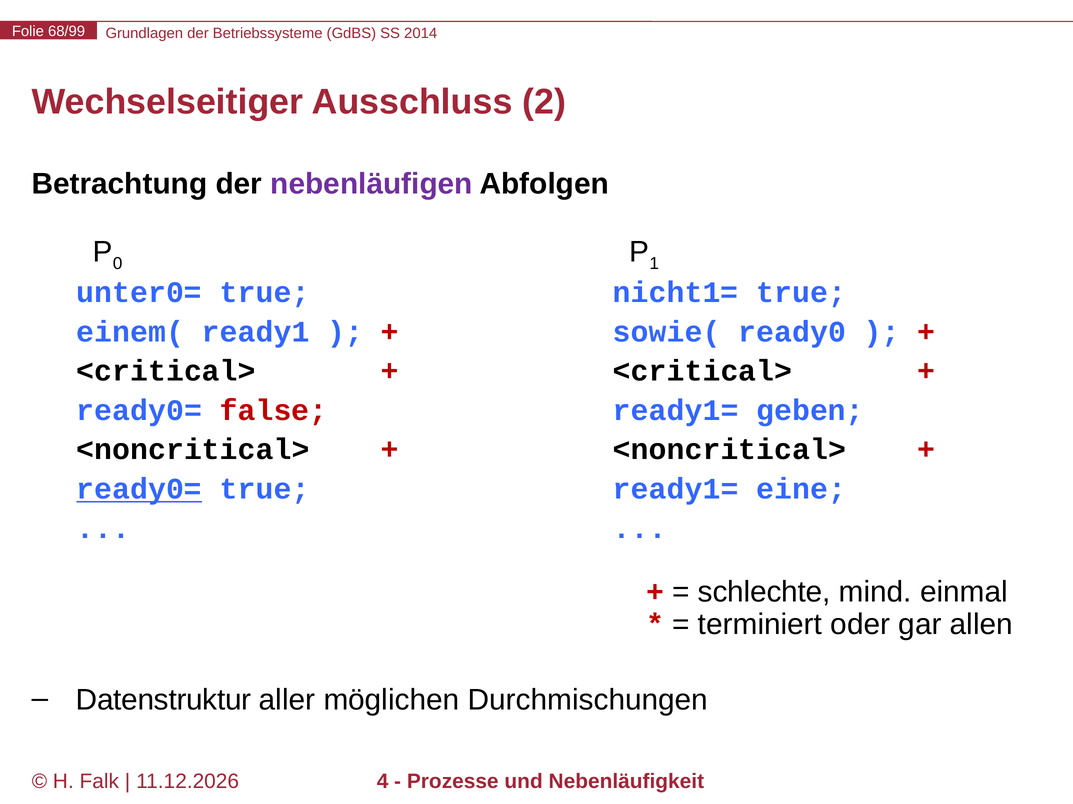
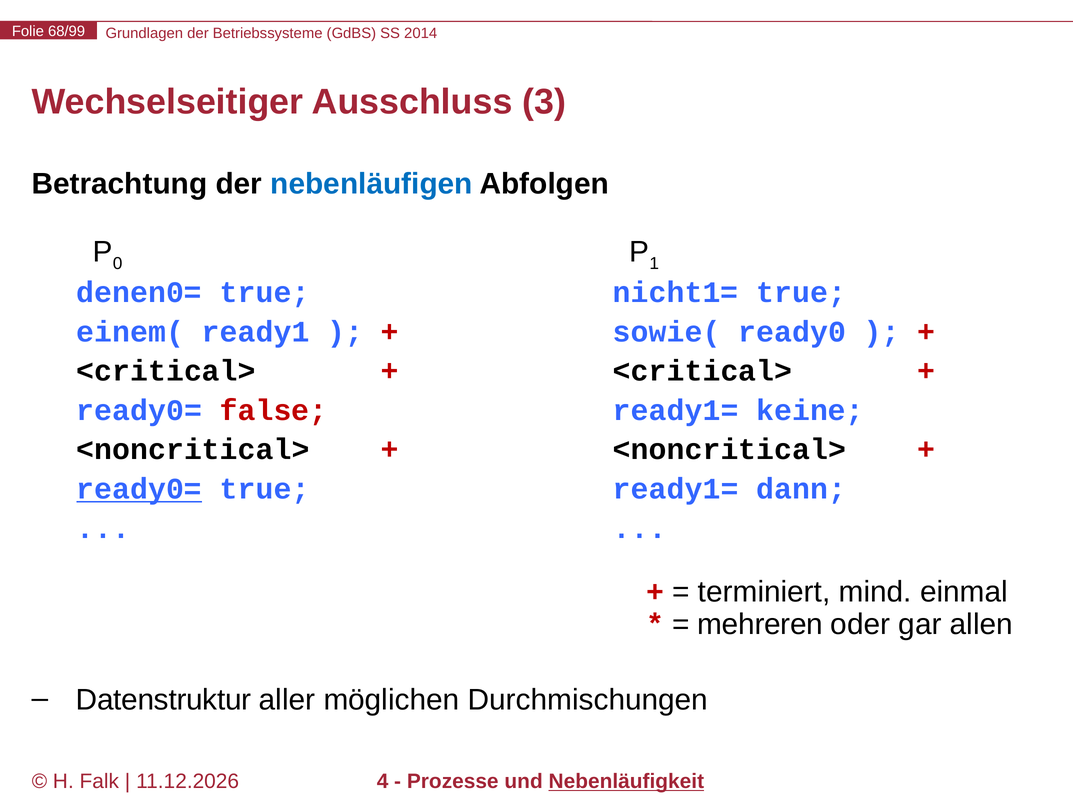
2: 2 -> 3 (544, 102)
nebenläufigen colour: purple -> blue (371, 184)
unter0=: unter0= -> denen0= (139, 293)
geben: geben -> keine (810, 411)
eine: eine -> dann (801, 489)
schlechte: schlechte -> terminiert (764, 593)
terminiert: terminiert -> mehreren (760, 625)
Nebenläufigkeit underline: none -> present (626, 782)
